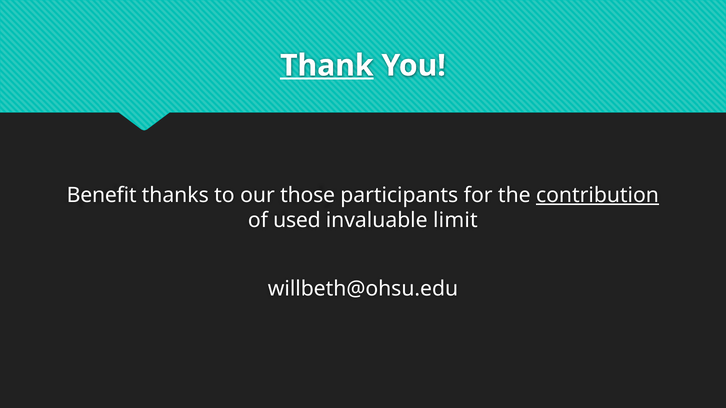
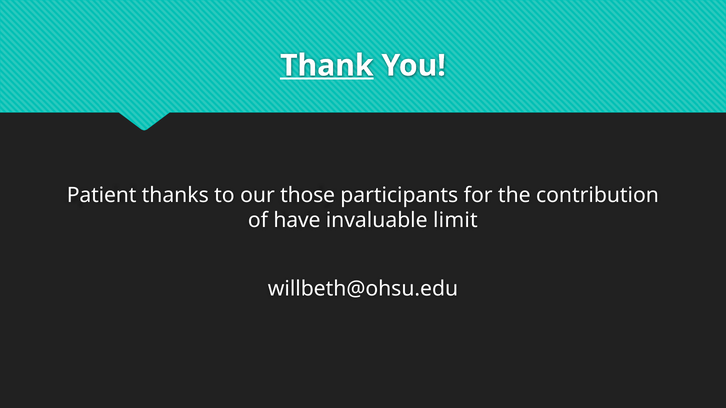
Benefit: Benefit -> Patient (102, 195)
contribution underline: present -> none (597, 195)
used: used -> have (297, 221)
